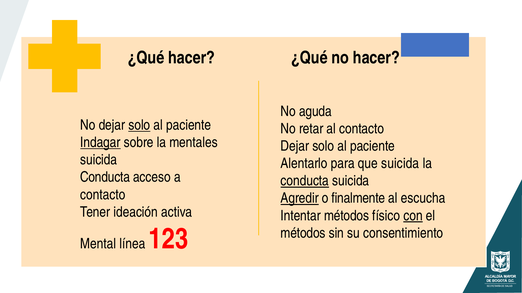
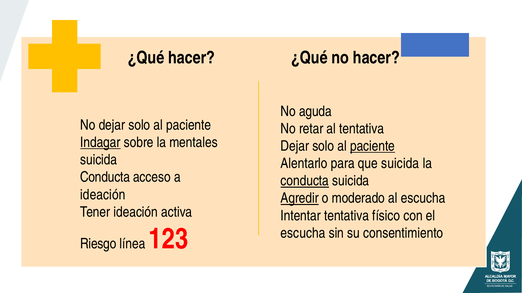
solo underline: present -> none (139, 125)
al contacto: contacto -> tentativa (362, 129)
paciente underline: none -> present (373, 146)
contacto: contacto -> ideación (103, 195)
finalmente: finalmente -> moderado (358, 199)
Intentar métodos: métodos -> tentativa (347, 216)
con underline: present -> none (413, 216)
métodos: métodos -> escucha (303, 233)
Mental: Mental -> Riesgo (98, 244)
